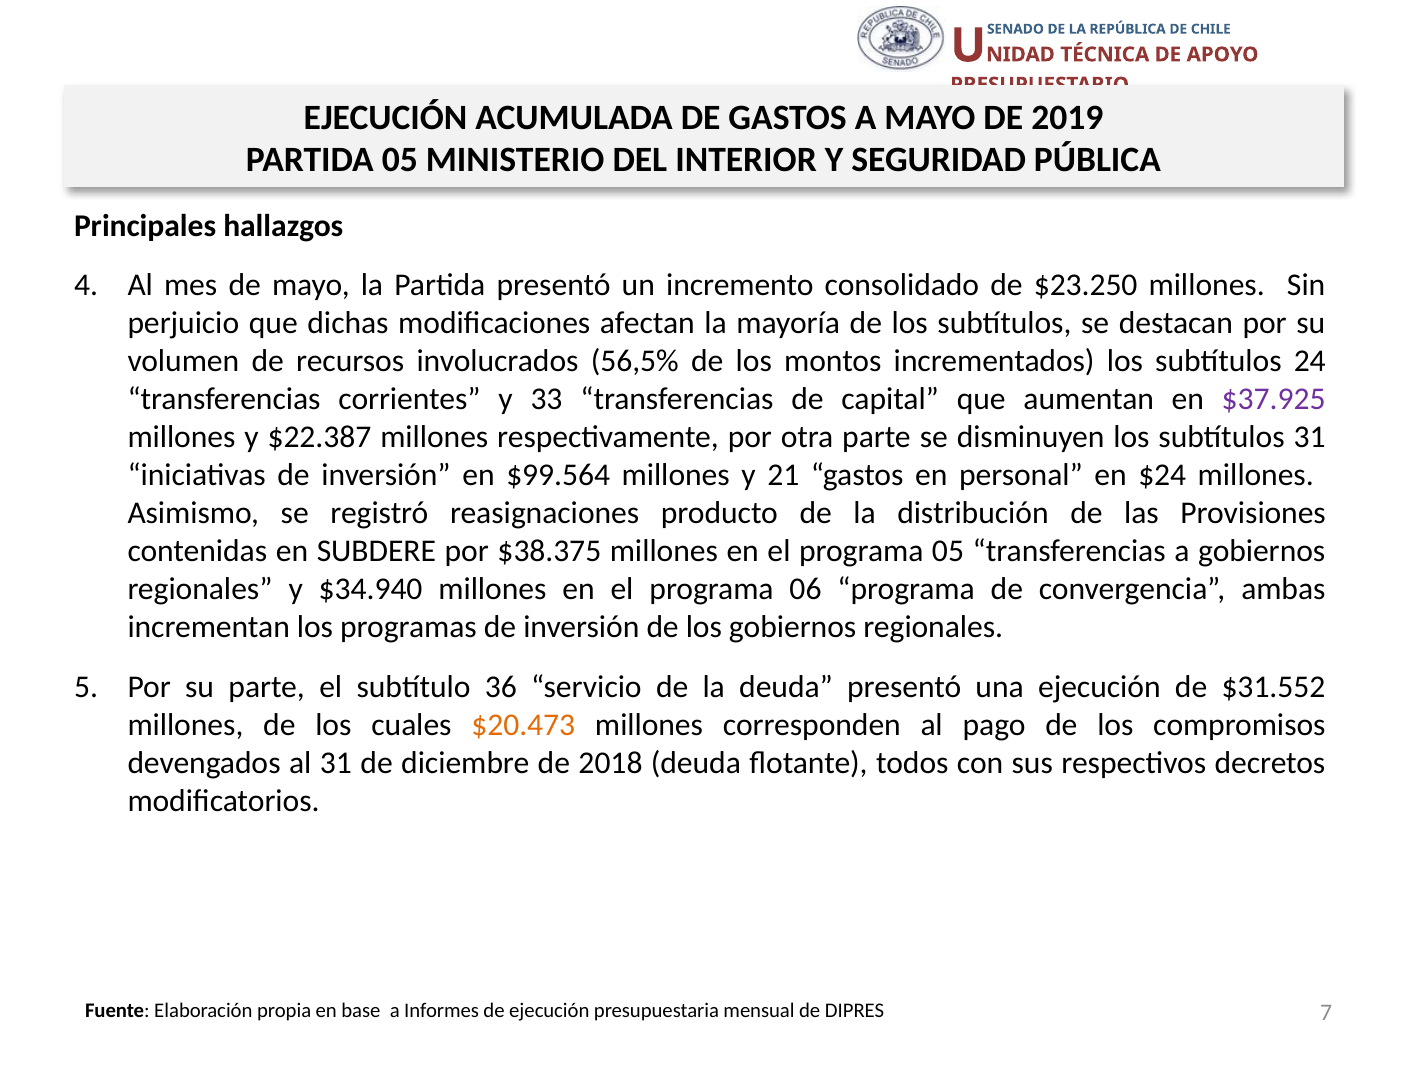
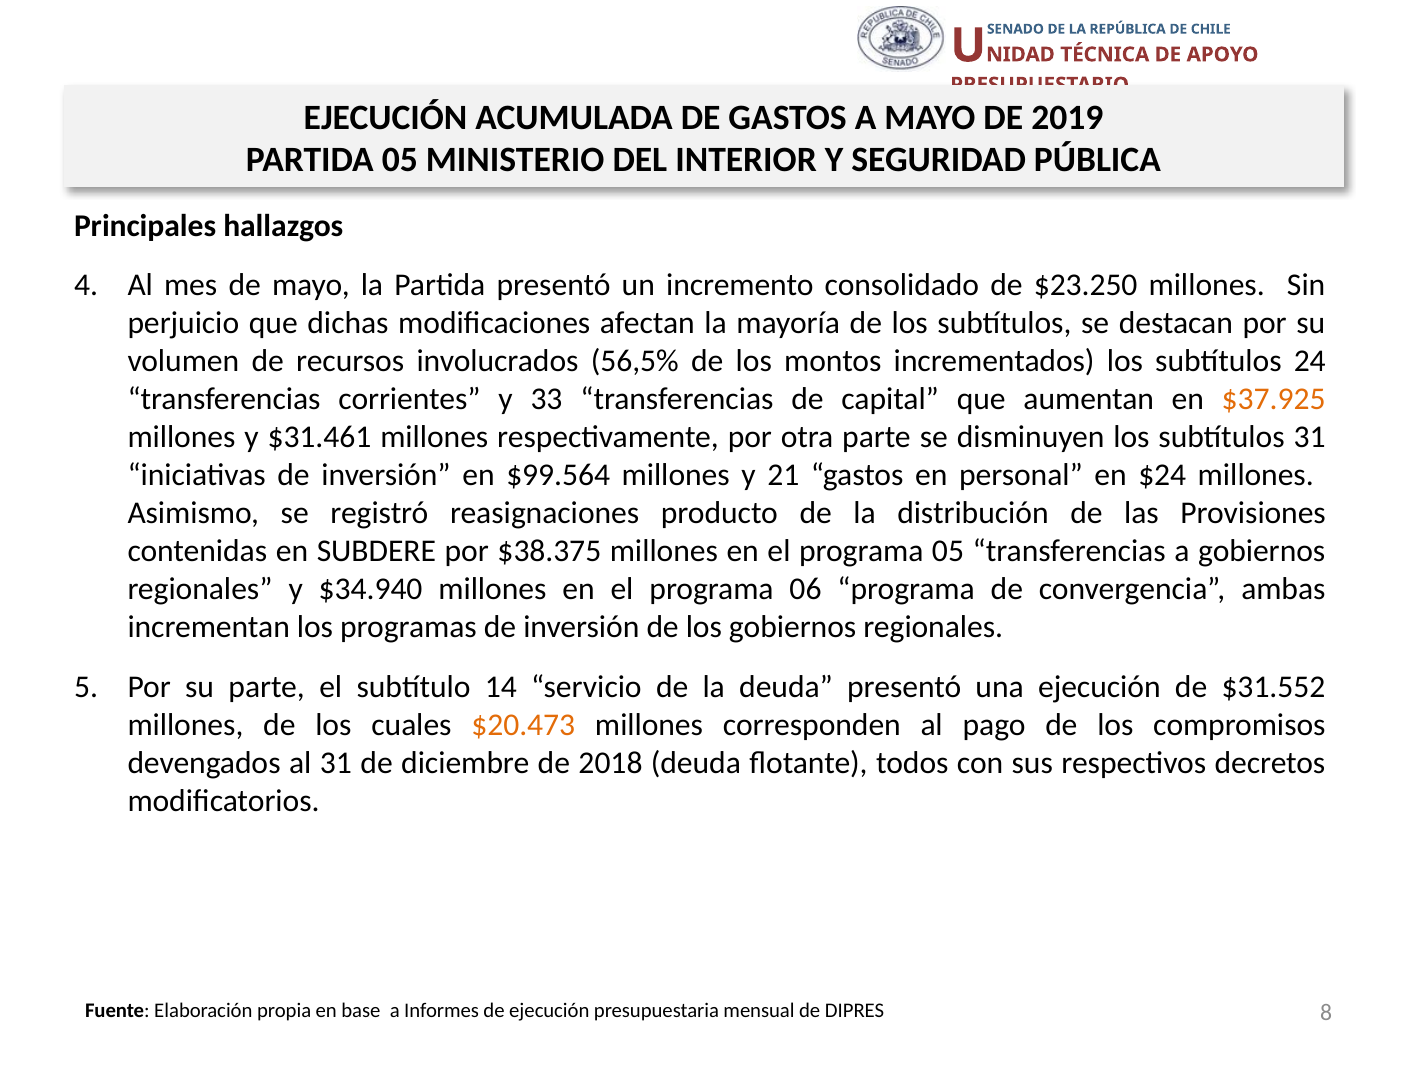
$37.925 colour: purple -> orange (1274, 399)
$22.387: $22.387 -> $31.461 (319, 437)
36: 36 -> 14 (501, 687)
7: 7 -> 8 (1326, 1012)
